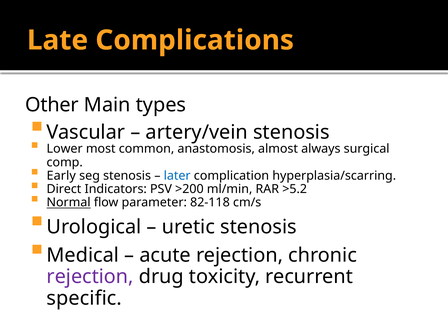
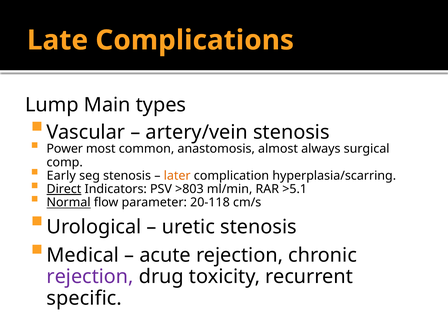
Other: Other -> Lump (52, 105)
Lower: Lower -> Power (65, 149)
later colour: blue -> orange (177, 176)
Direct underline: none -> present (64, 189)
>200: >200 -> >803 (189, 189)
>5.2: >5.2 -> >5.1 (295, 189)
82-118: 82-118 -> 20-118 (210, 203)
